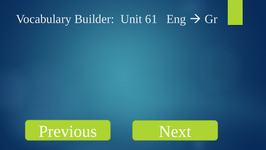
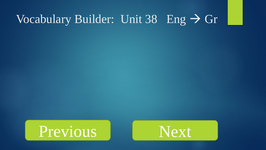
61: 61 -> 38 (151, 19)
